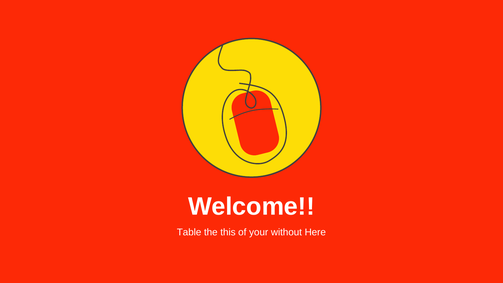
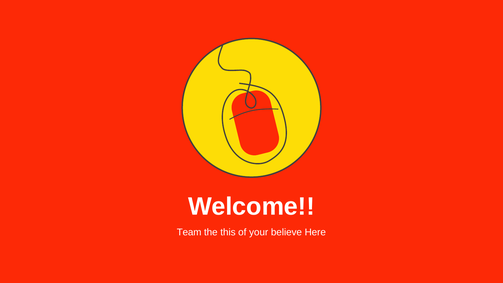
Table: Table -> Team (189, 232)
without: without -> believe (286, 232)
